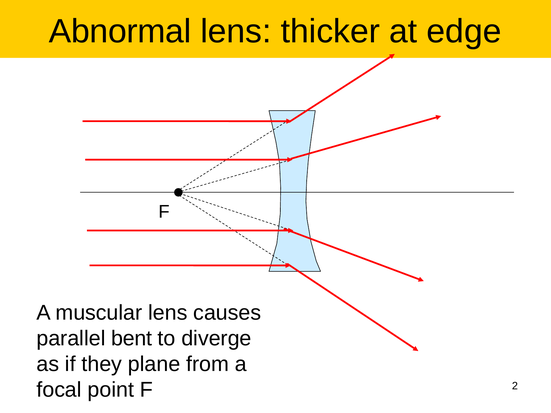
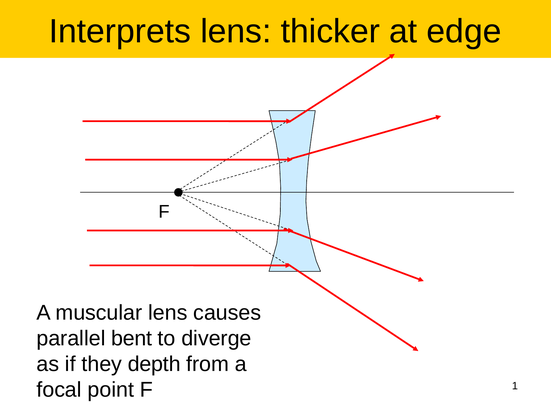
Abnormal: Abnormal -> Interprets (120, 31)
plane: plane -> depth (154, 364)
2: 2 -> 1 (515, 386)
